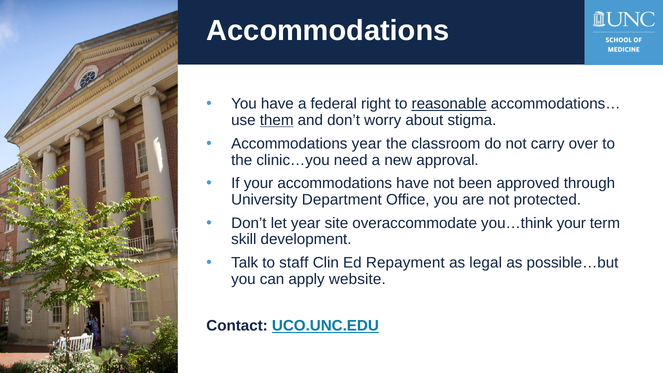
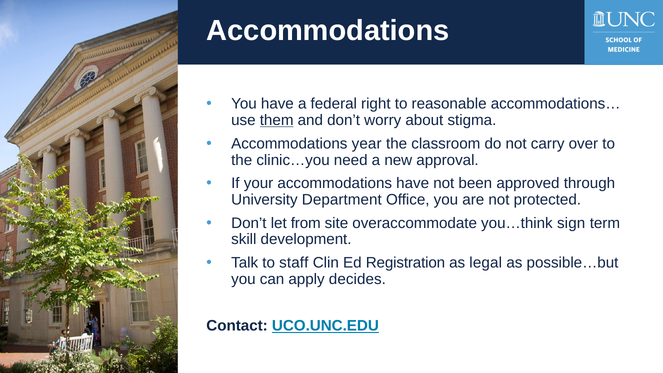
reasonable underline: present -> none (449, 104)
let year: year -> from (306, 223)
you…think your: your -> sign (571, 223)
Repayment: Repayment -> Registration (405, 263)
website: website -> decides (357, 279)
